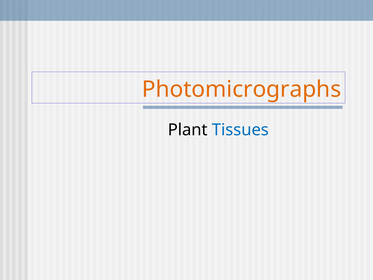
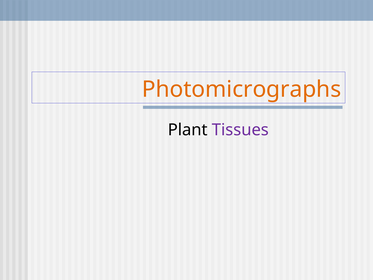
Tissues colour: blue -> purple (240, 130)
